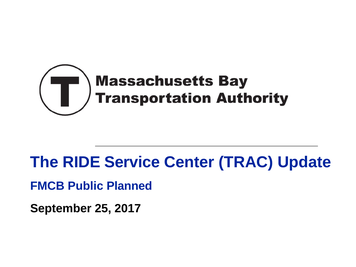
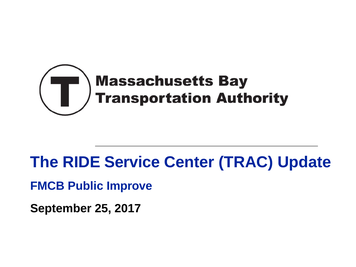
Planned: Planned -> Improve (129, 186)
